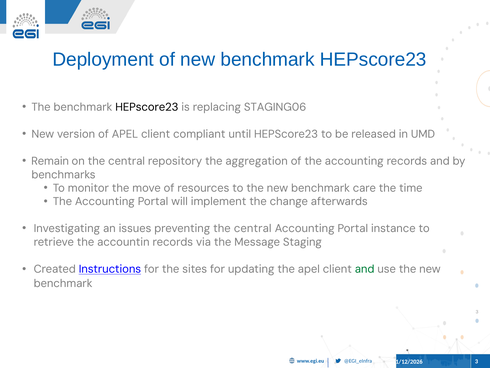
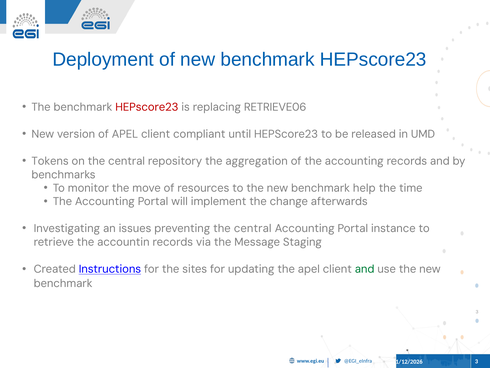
HEPscore23 colour: black -> red (147, 107)
STAGING06: STAGING06 -> RETRIEVE06 (275, 107)
Remain: Remain -> Tokens (50, 161)
care: care -> help (364, 188)
